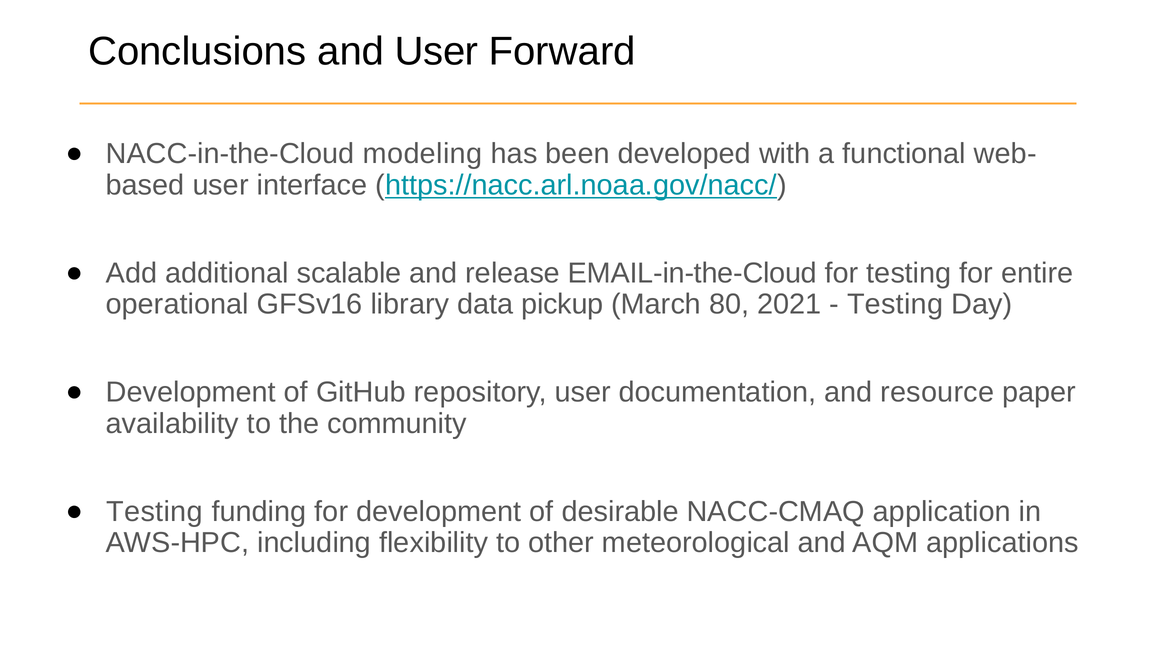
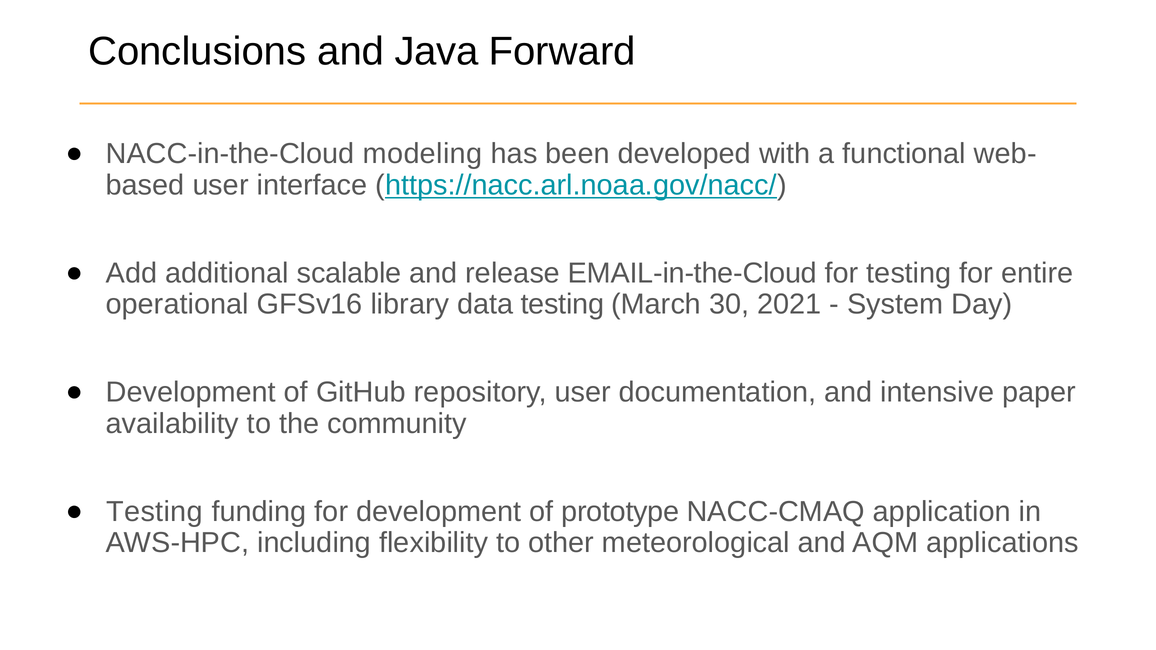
and User: User -> Java (437, 52)
data pickup: pickup -> testing (562, 304)
80: 80 -> 30 (729, 304)
Testing: Testing -> System (895, 304)
resource: resource -> intensive (937, 393)
desirable: desirable -> prototype (620, 512)
